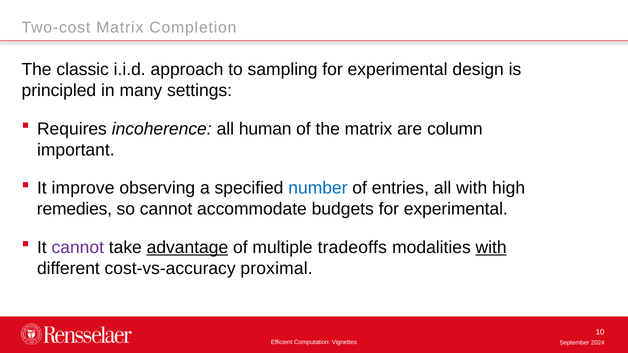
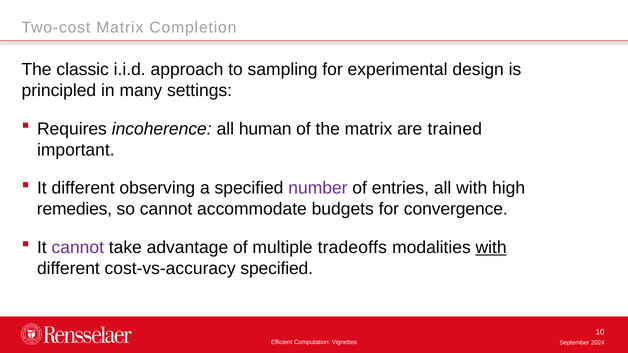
column: column -> trained (455, 129)
It improve: improve -> different (83, 188)
number colour: blue -> purple (318, 188)
budgets for experimental: experimental -> convergence (456, 209)
advantage underline: present -> none (187, 248)
cost-vs-accuracy proximal: proximal -> specified (277, 269)
